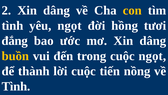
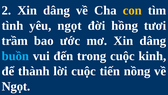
đắng: đắng -> trầm (15, 41)
buồn colour: yellow -> light blue (15, 56)
cuộc ngọt: ngọt -> kinh (152, 56)
Tình: Tình -> Ngọt (16, 86)
